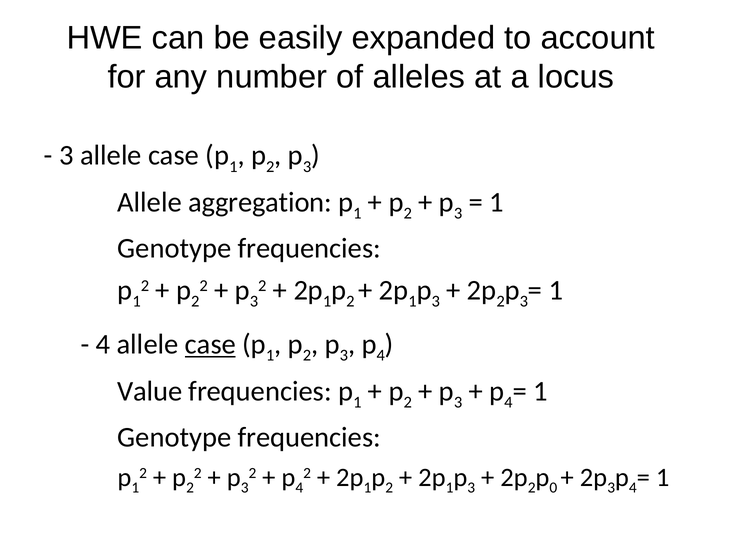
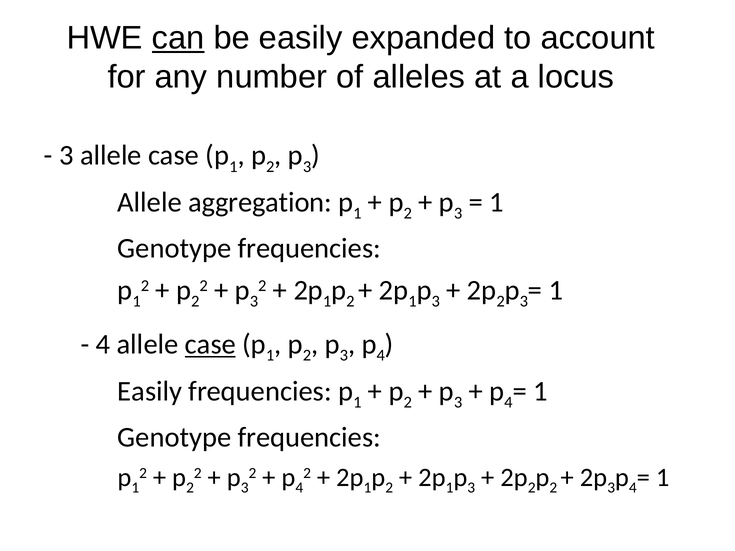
can underline: none -> present (178, 38)
Value: Value -> Easily (150, 391)
0: 0 -> 2 (553, 488)
